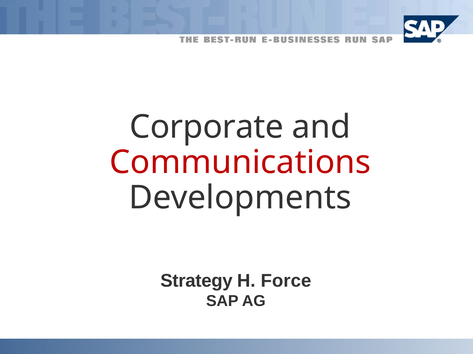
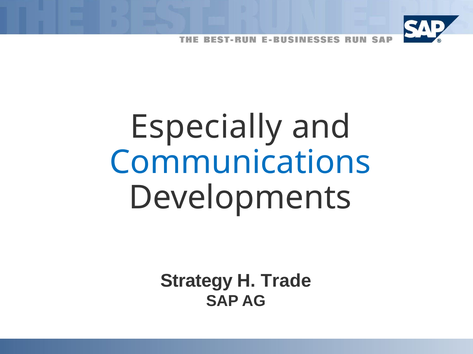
Corporate: Corporate -> Especially (206, 127)
Communications colour: red -> blue (240, 163)
Force: Force -> Trade (286, 281)
